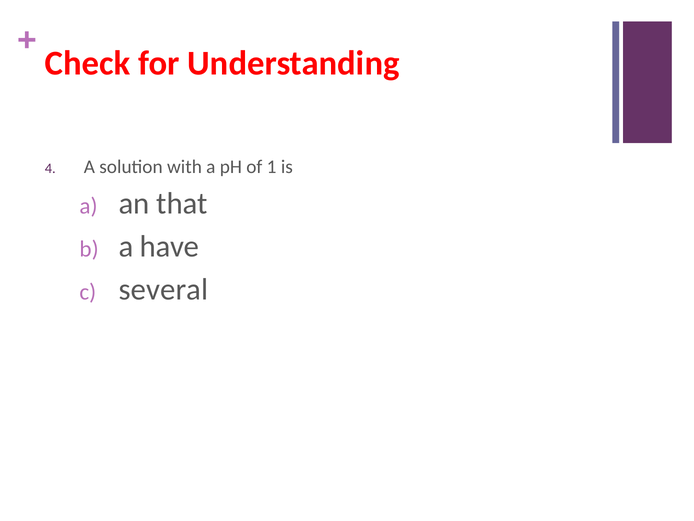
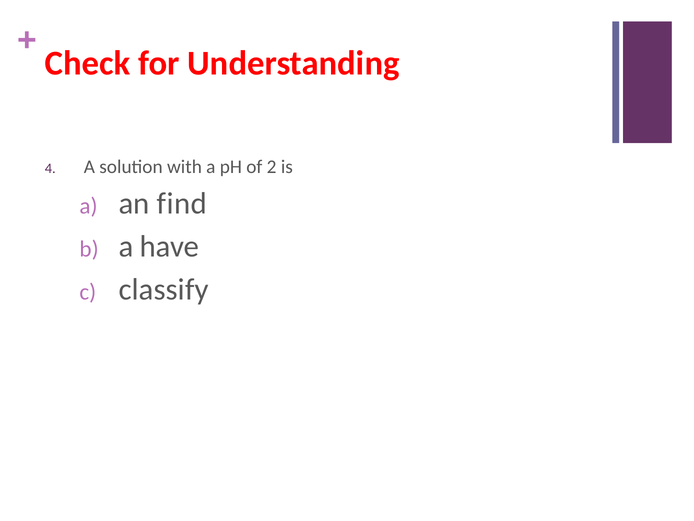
1: 1 -> 2 (272, 167)
that: that -> find (182, 203)
several: several -> classify (164, 289)
